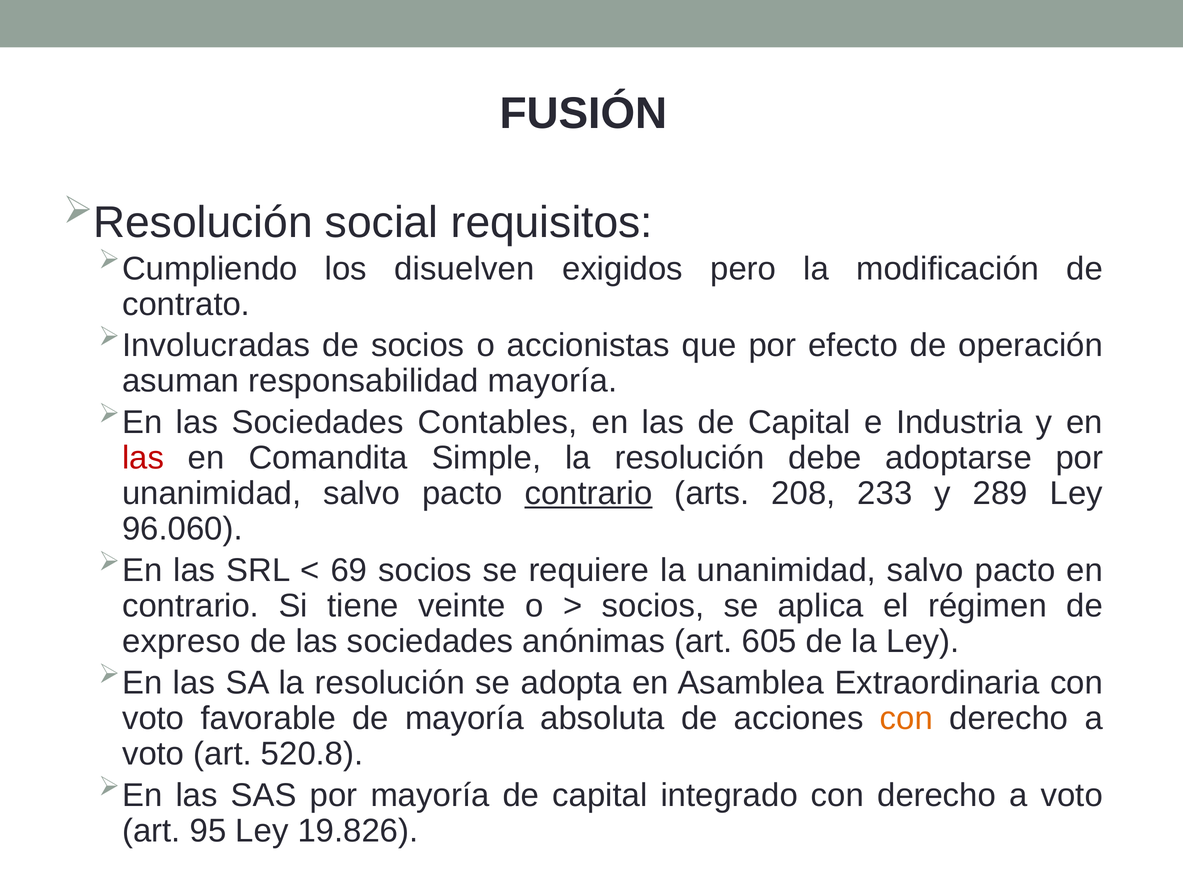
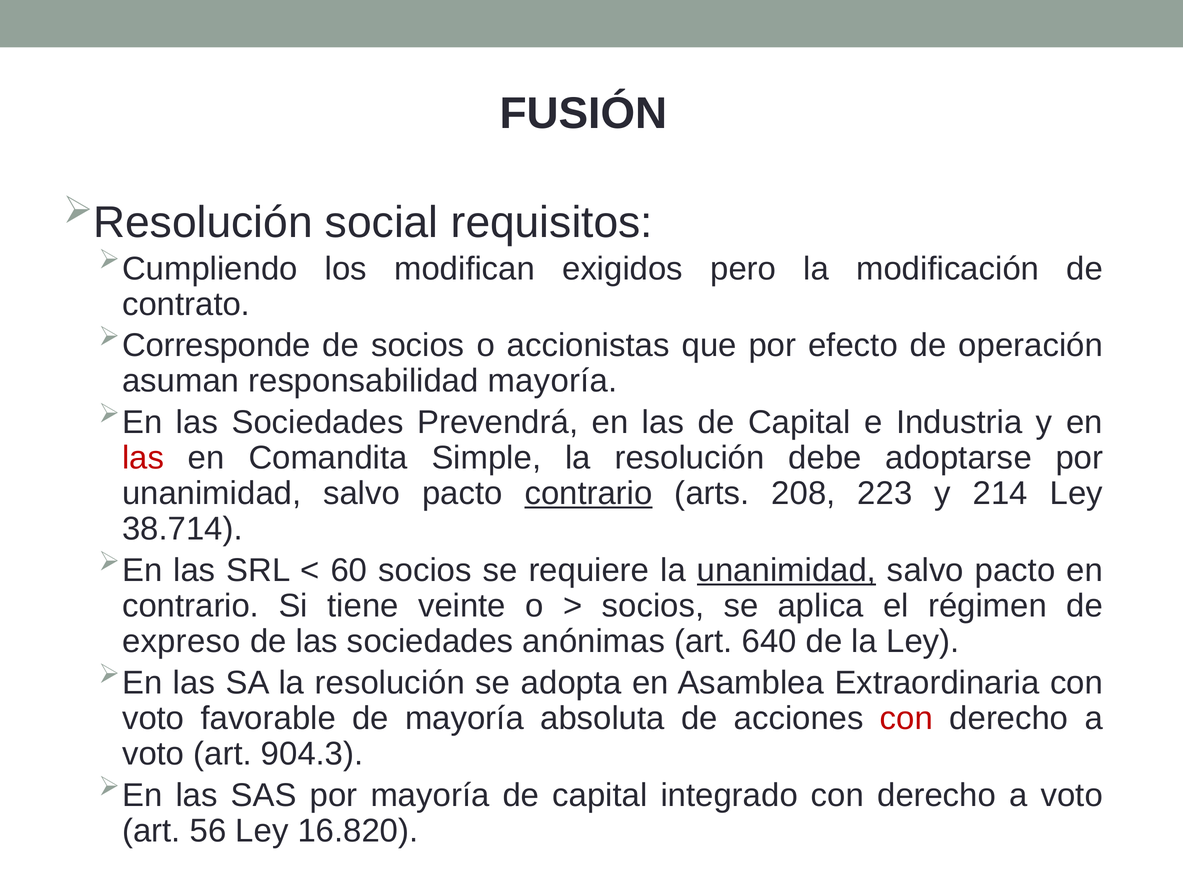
disuelven: disuelven -> modifican (465, 268)
Involucradas: Involucradas -> Corresponde (216, 345)
Contables: Contables -> Prevendrá (498, 422)
233: 233 -> 223 (885, 493)
289: 289 -> 214 (1000, 493)
96.060: 96.060 -> 38.714 (182, 529)
69: 69 -> 60 (349, 570)
unanimidad underline: none -> present (786, 570)
605: 605 -> 640 (769, 641)
con colour: orange -> red (907, 718)
520.8: 520.8 -> 904.3 (312, 753)
95: 95 -> 56 (208, 830)
19.826: 19.826 -> 16.820 (358, 830)
